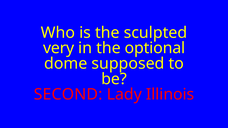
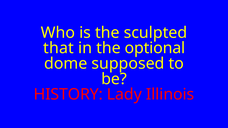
very: very -> that (58, 48)
SECOND: SECOND -> HISTORY (68, 95)
